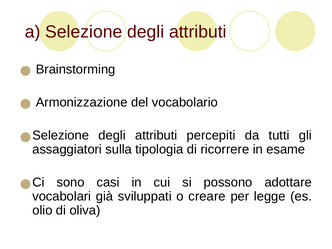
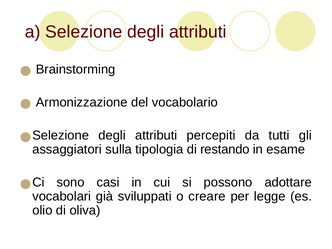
ricorrere: ricorrere -> restando (225, 149)
